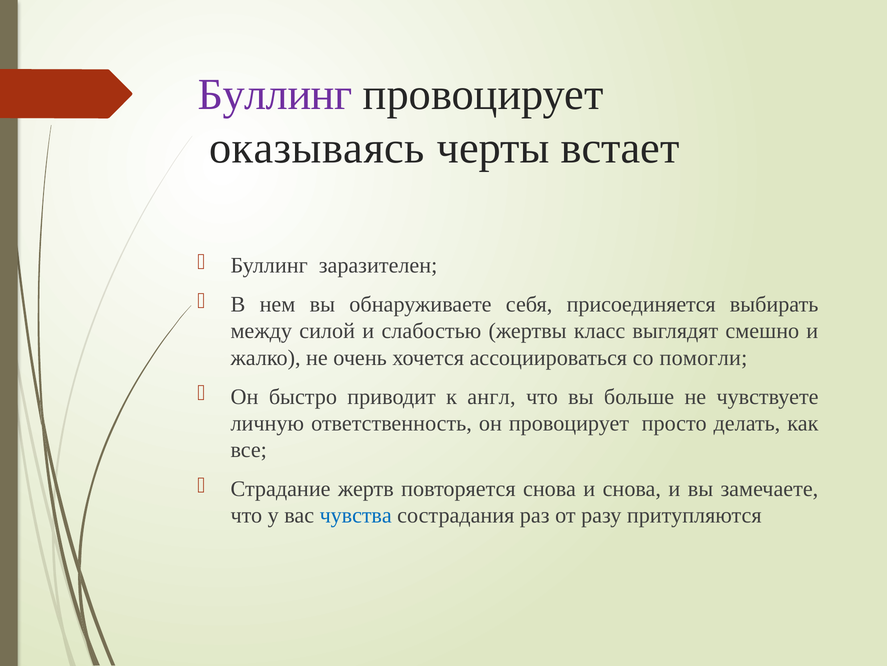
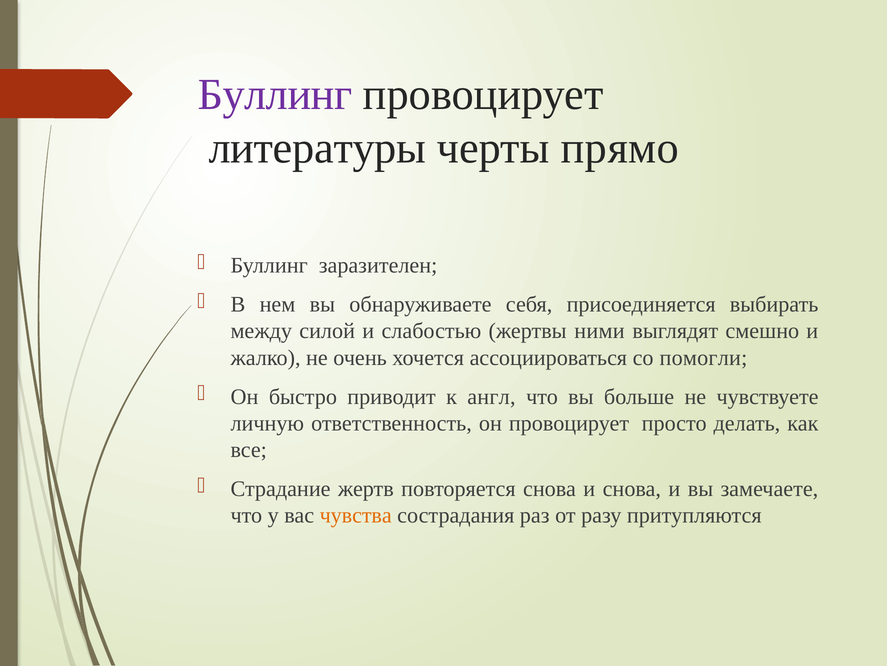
оказываясь: оказываясь -> литературы (317, 148)
встает: встает -> прямо (620, 148)
класс: класс -> ними (599, 331)
чувства colour: blue -> orange (356, 515)
